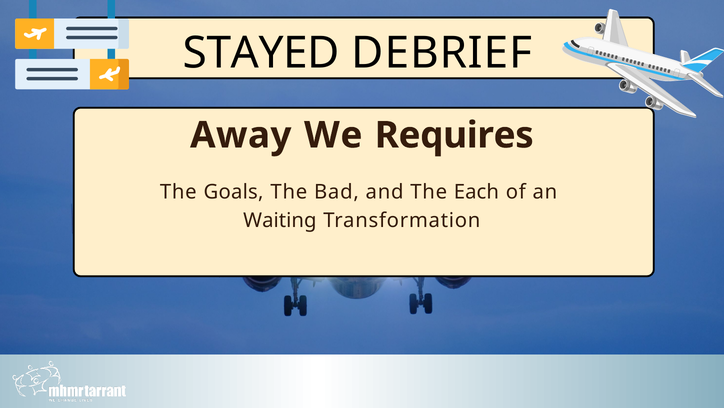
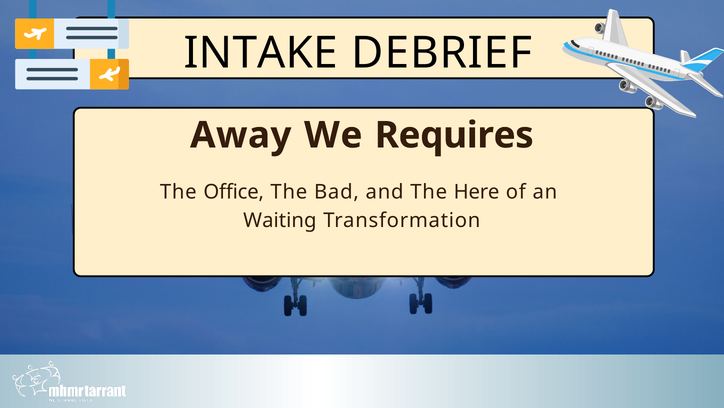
STAYED: STAYED -> INTAKE (261, 53)
Goals: Goals -> Office (234, 192)
Each: Each -> Here (477, 192)
